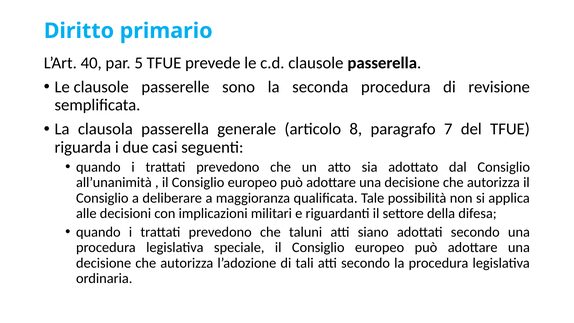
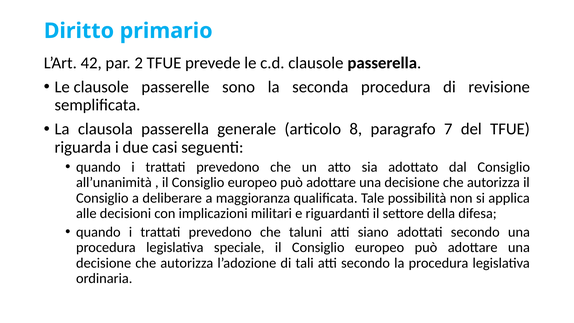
40: 40 -> 42 (91, 63)
5: 5 -> 2 (139, 63)
